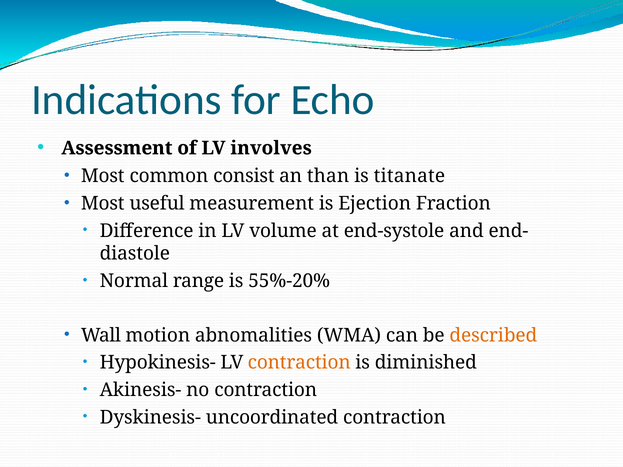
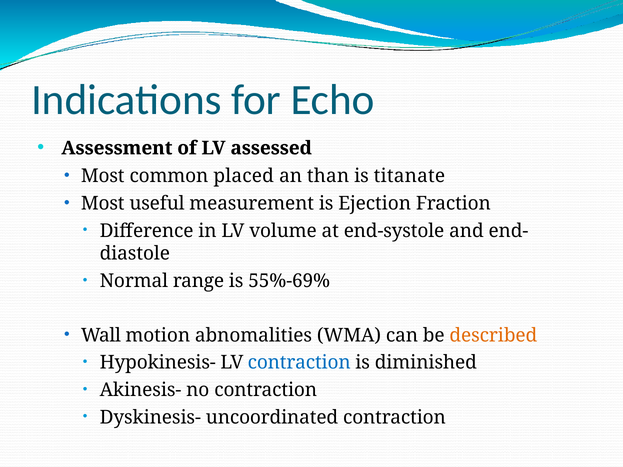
involves: involves -> assessed (271, 148)
consist: consist -> placed (244, 176)
55%-20%: 55%-20% -> 55%-69% (289, 281)
contraction colour: orange -> blue (299, 363)
